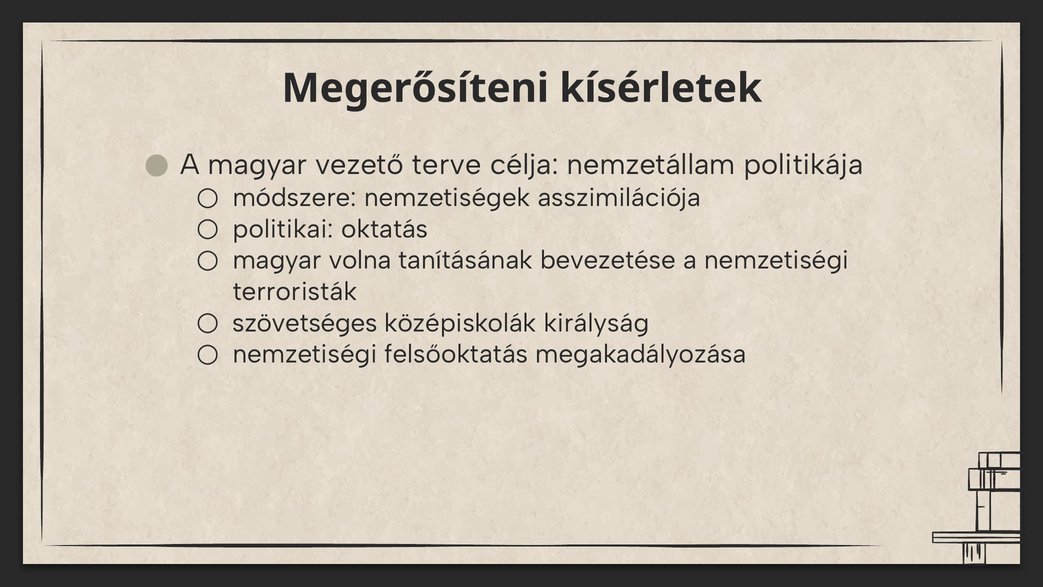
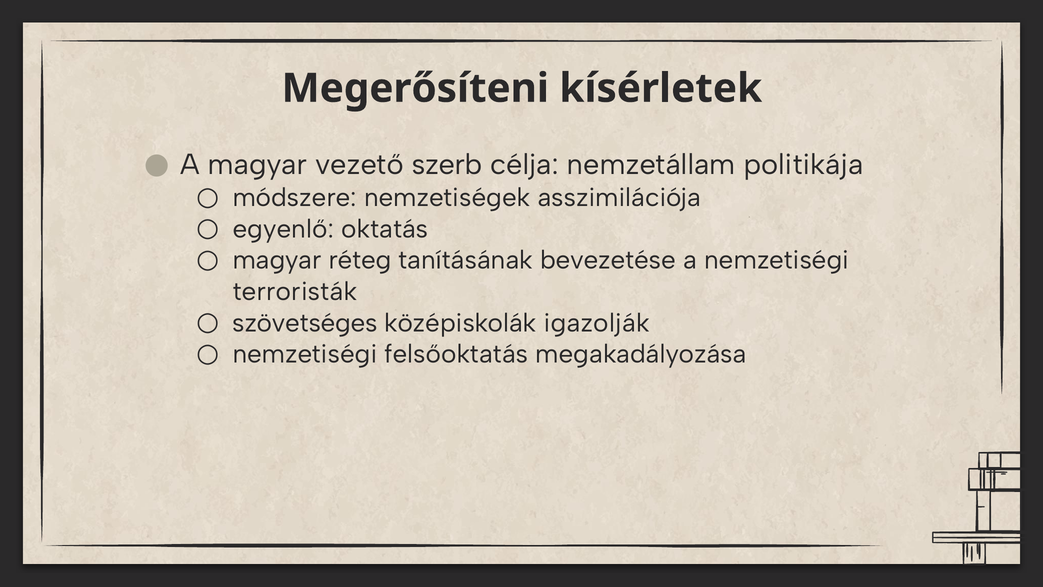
terve: terve -> szerb (447, 165)
politikai: politikai -> egyenlő (283, 229)
volna: volna -> réteg (360, 260)
királyság: királyság -> igazolják (597, 323)
